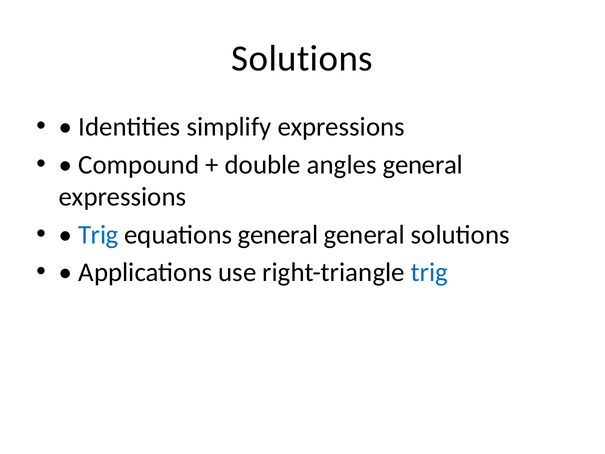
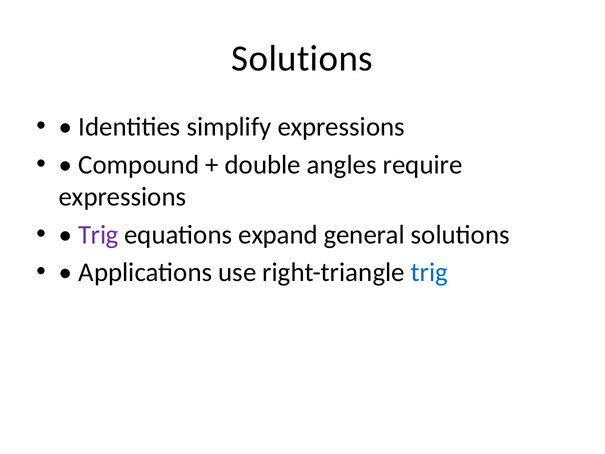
angles general: general -> require (423, 165)
Trig colour: blue -> purple (98, 235)
equations general: general -> expand (278, 235)
